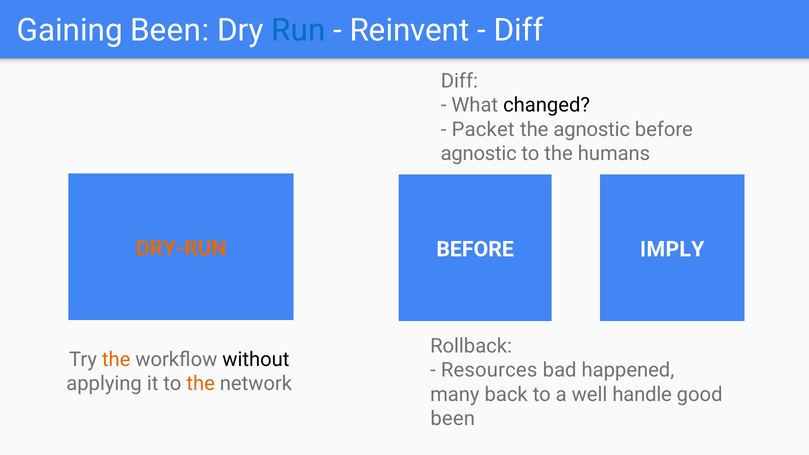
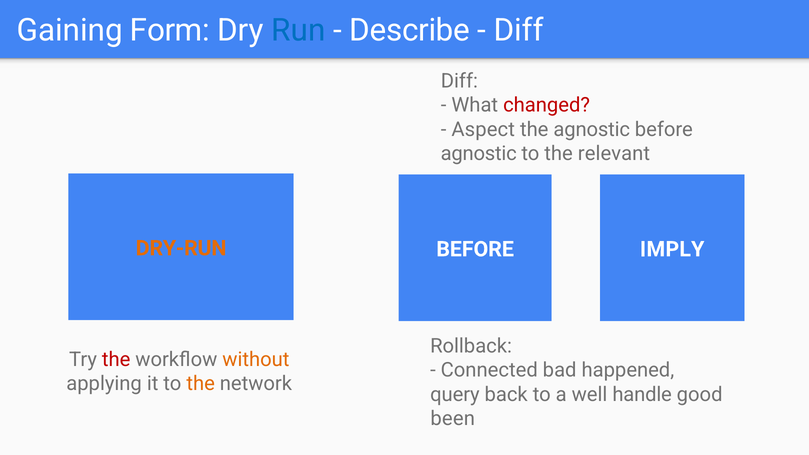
Gaining Been: Been -> Form (170, 30)
Reinvent: Reinvent -> Describe (410, 30)
changed colour: black -> red (547, 105)
Packet: Packet -> Aspect (483, 130)
humans: humans -> relevant (614, 154)
the colour: orange -> red (116, 359)
without colour: black -> orange (256, 359)
Resources: Resources -> Connected (489, 370)
many: many -> query (455, 395)
